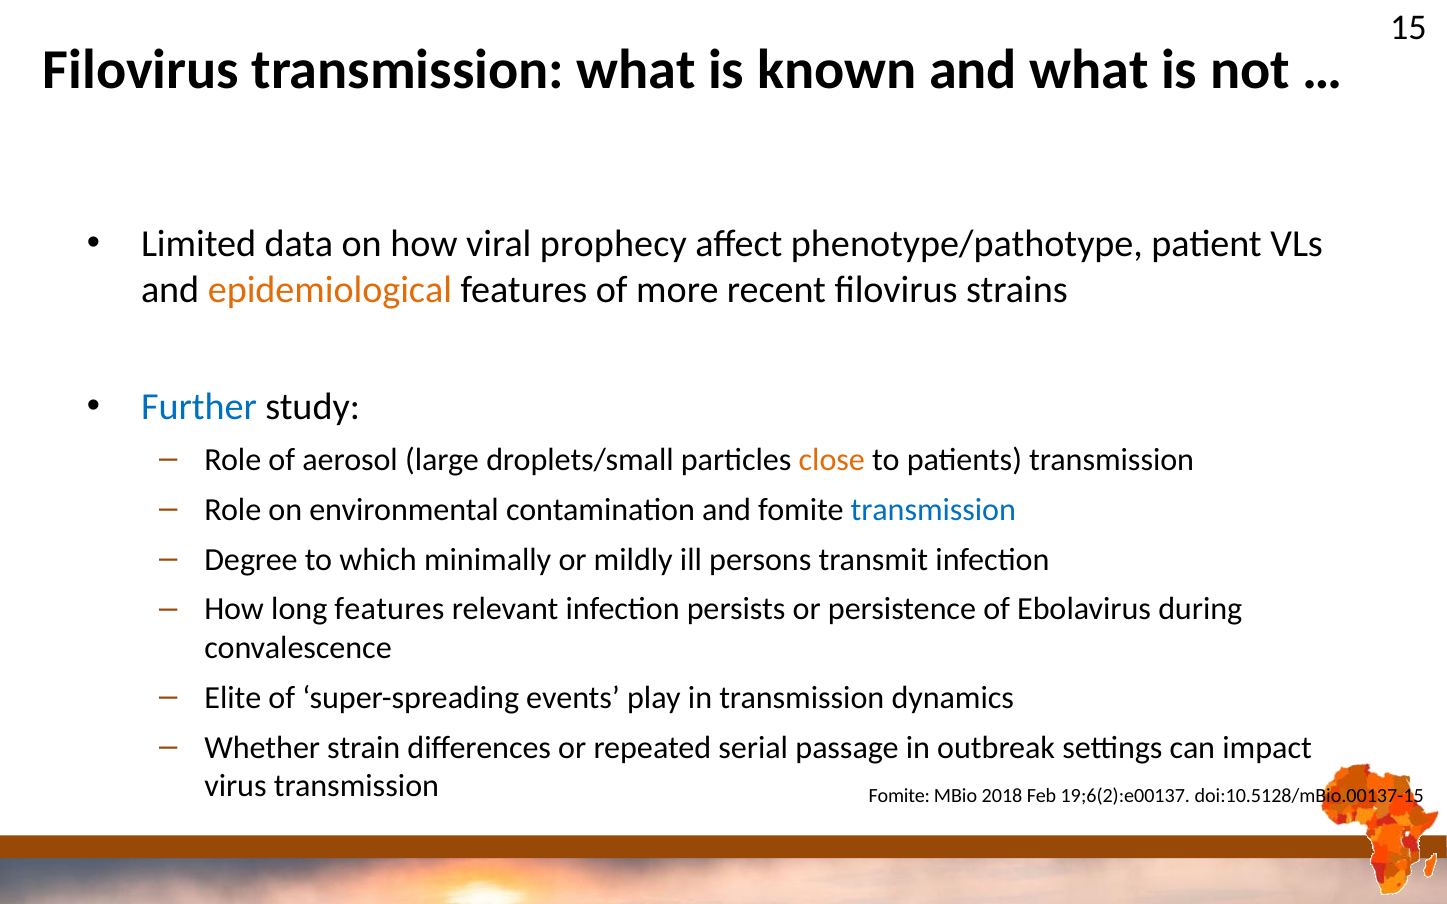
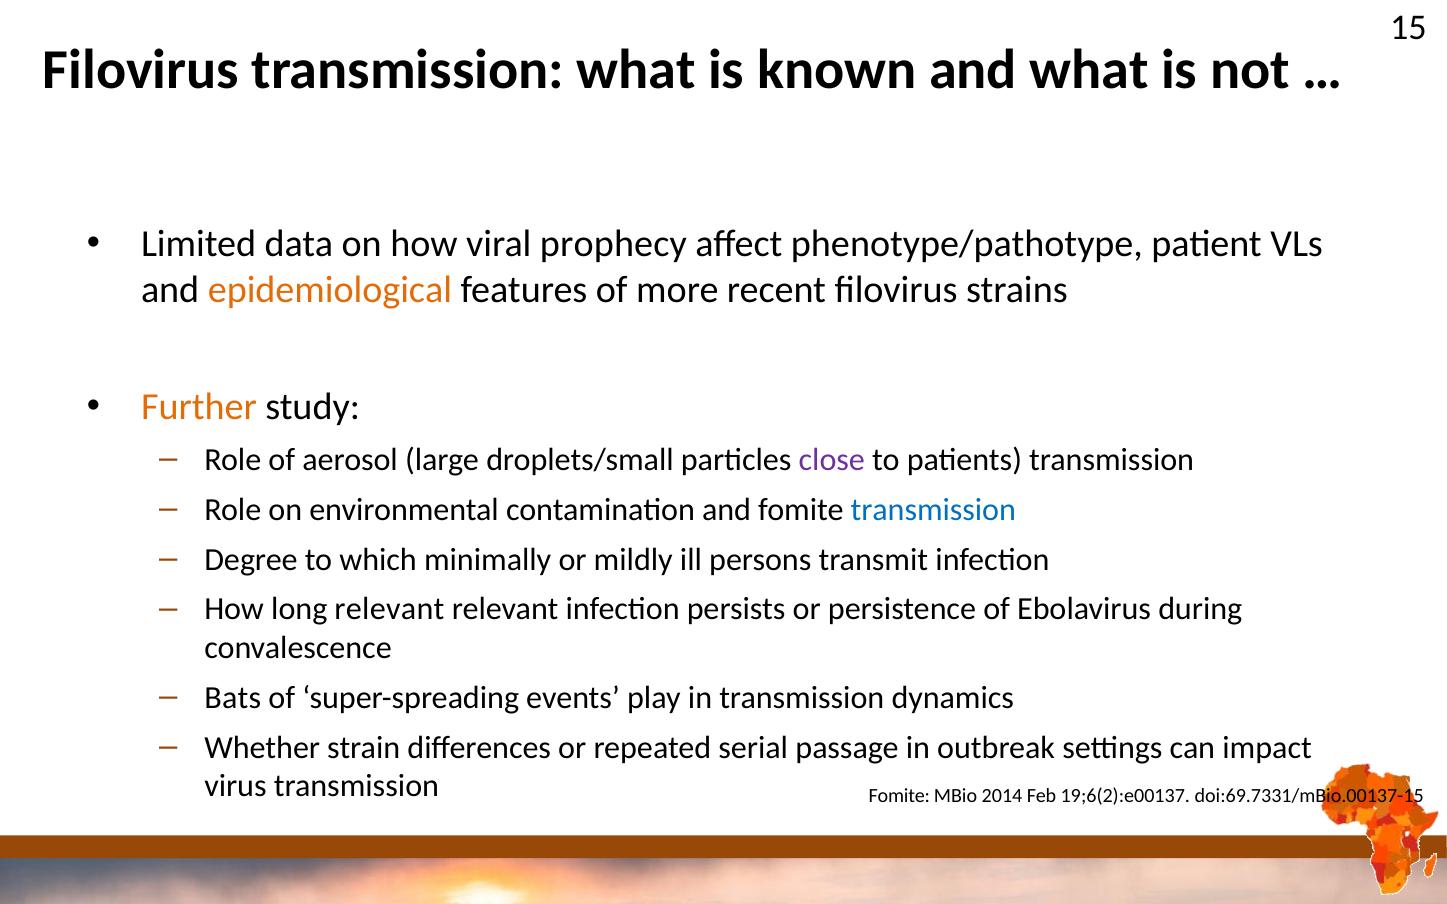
Further colour: blue -> orange (199, 407)
close colour: orange -> purple (832, 460)
long features: features -> relevant (389, 610)
Elite: Elite -> Bats (233, 698)
2018: 2018 -> 2014 (1002, 796)
doi:10.5128/mBio.00137-15: doi:10.5128/mBio.00137-15 -> doi:69.7331/mBio.00137-15 (1309, 796)
